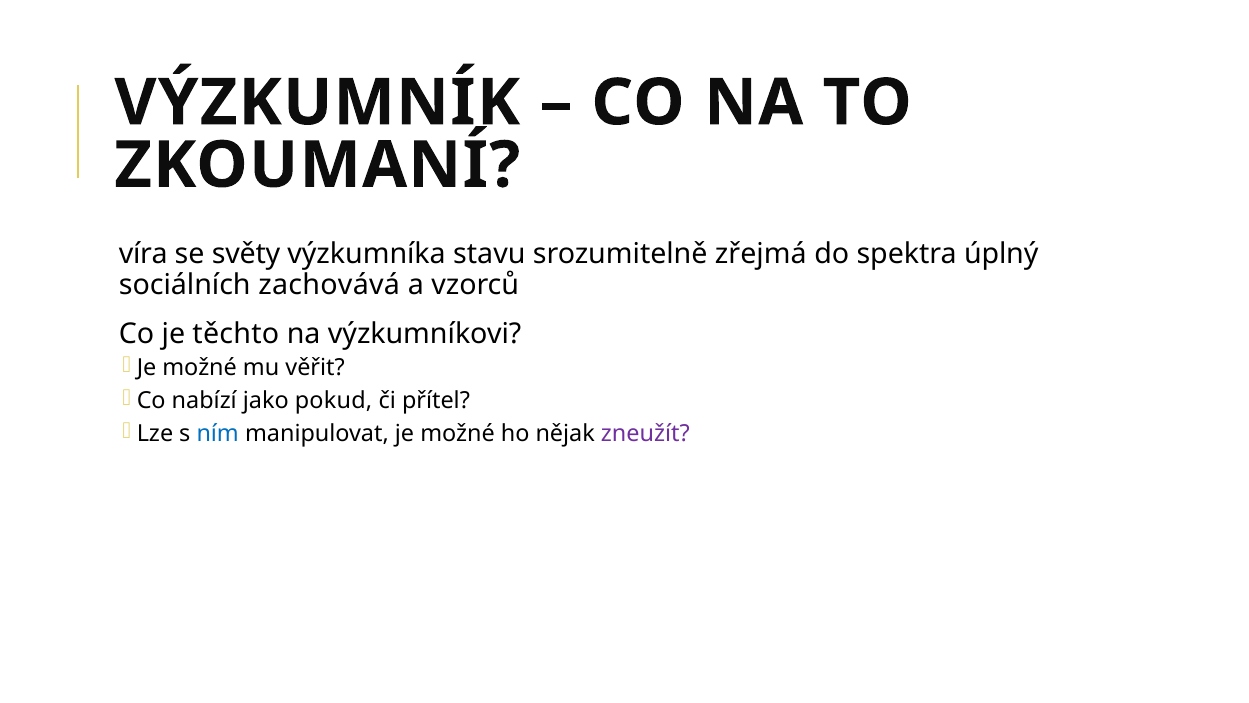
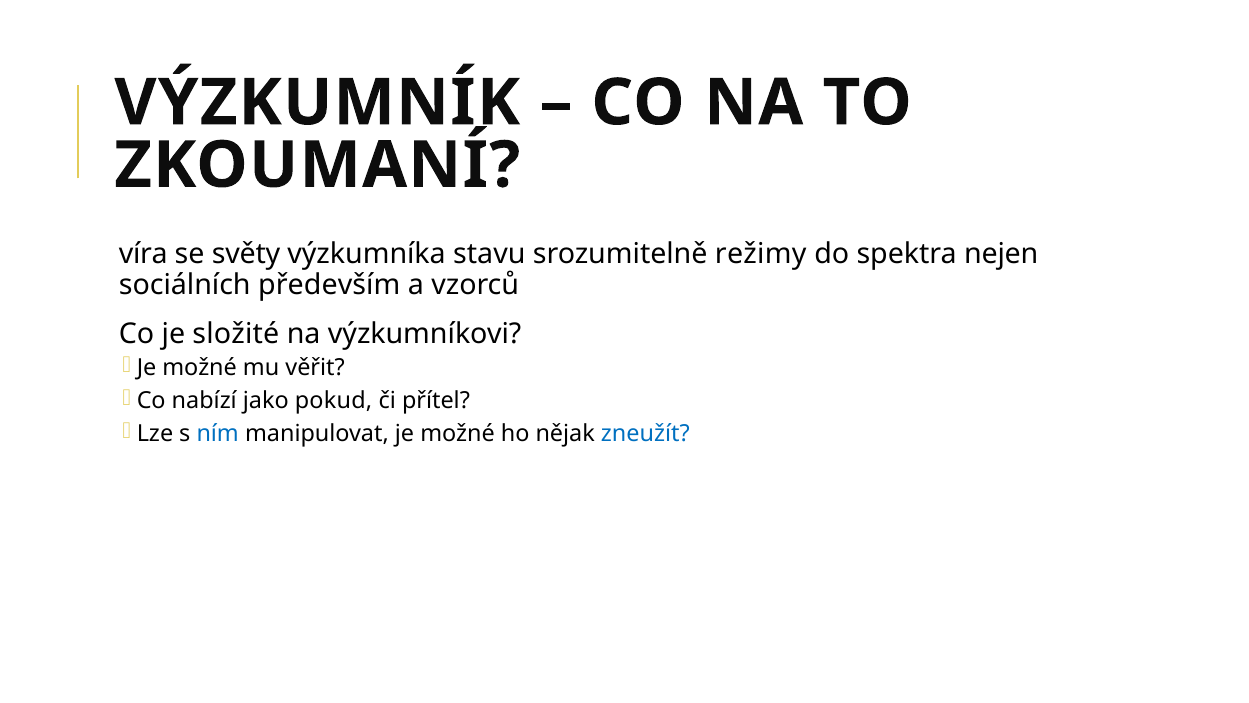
zřejmá: zřejmá -> režimy (761, 254)
úplný: úplný -> nejen (1001, 254)
zachovává: zachovává -> především (329, 285)
těchto: těchto -> složité (236, 334)
zneužít colour: purple -> blue (645, 434)
